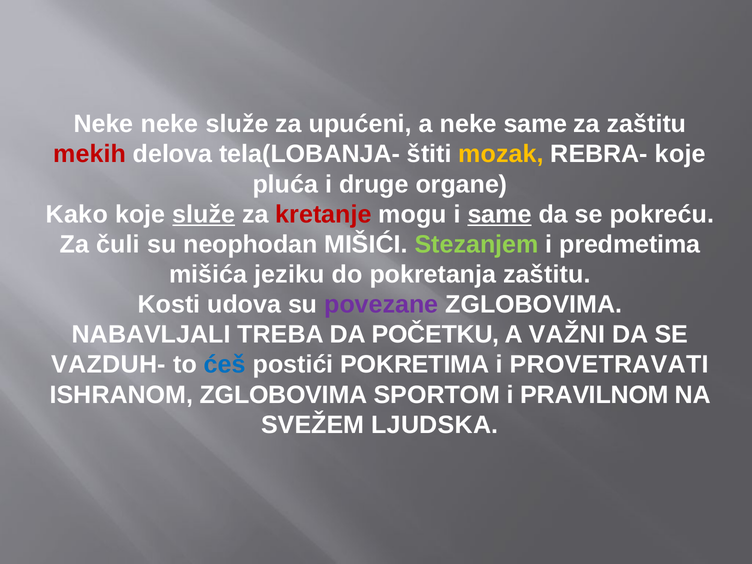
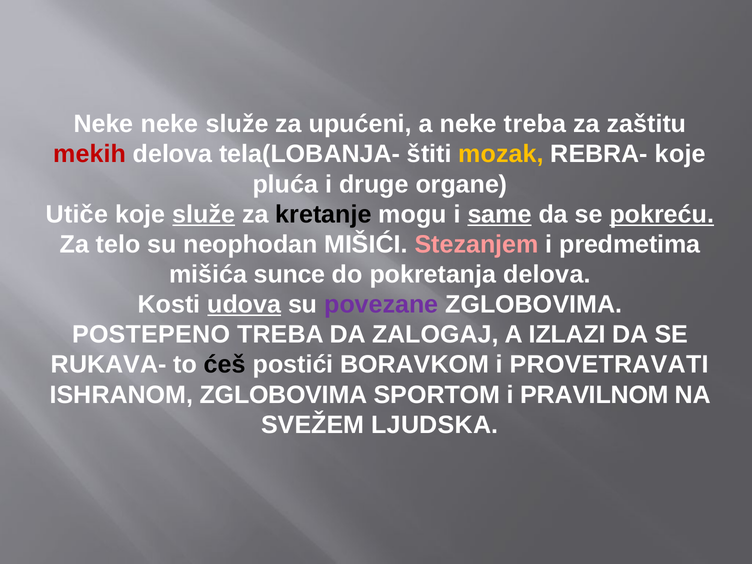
neke same: same -> treba (535, 124)
Kako: Kako -> Utiče (77, 214)
kretanje colour: red -> black (323, 214)
pokreću underline: none -> present (662, 214)
čuli: čuli -> telo (118, 244)
Stezanjem colour: light green -> pink (477, 244)
jeziku: jeziku -> sunce (290, 274)
pokretanja zaštitu: zaštitu -> delova (547, 274)
udova underline: none -> present (244, 305)
NABAVLJALI: NABAVLJALI -> POSTEPENO (151, 335)
POČETKU: POČETKU -> ZALOGAJ (435, 335)
VAŽNI: VAŽNI -> IZLAZI (567, 335)
VAZDUH-: VAZDUH- -> RUKAVA- (109, 365)
ćeš colour: blue -> black (225, 365)
POKRETIMA: POKRETIMA -> BORAVKOM (415, 365)
